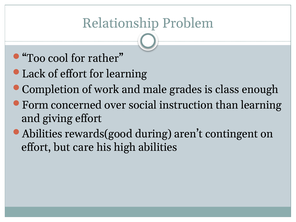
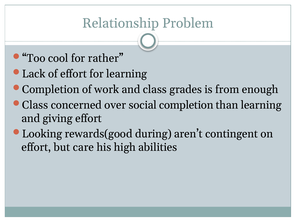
and male: male -> class (155, 89)
class: class -> from (227, 89)
Form: Form -> Class (35, 105)
social instruction: instruction -> completion (186, 105)
Abilities: Abilities -> Looking (42, 134)
